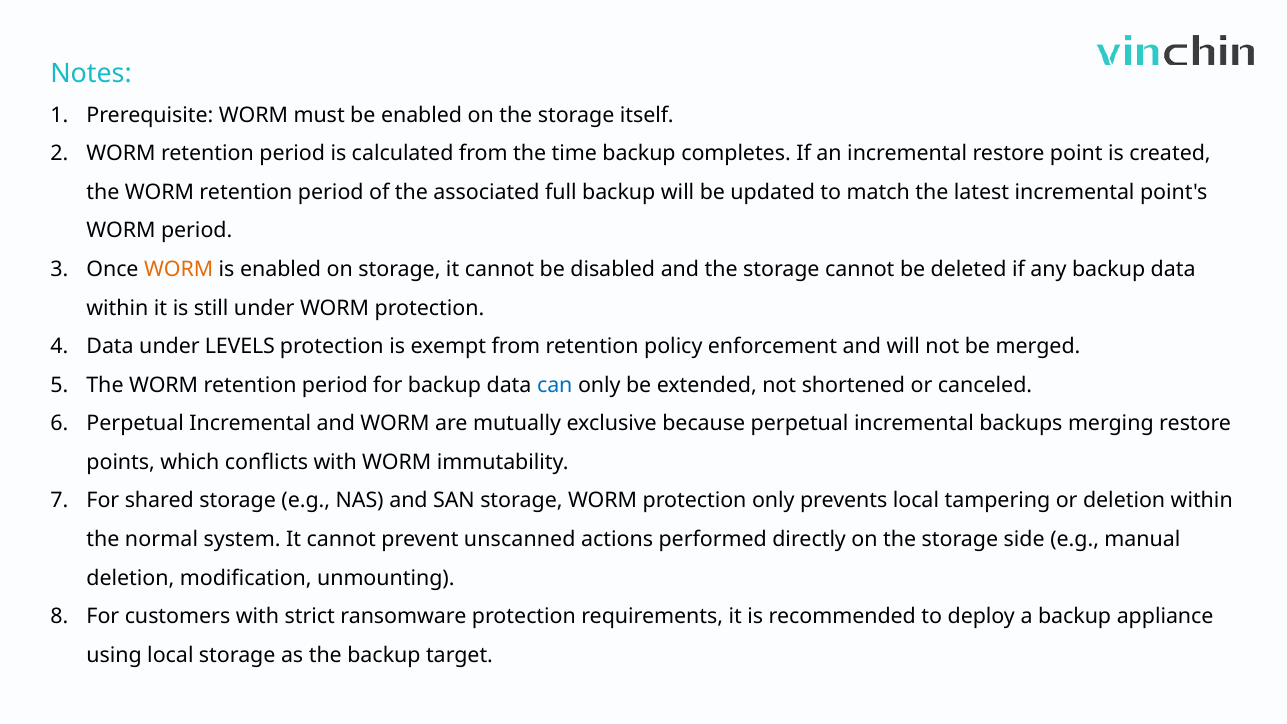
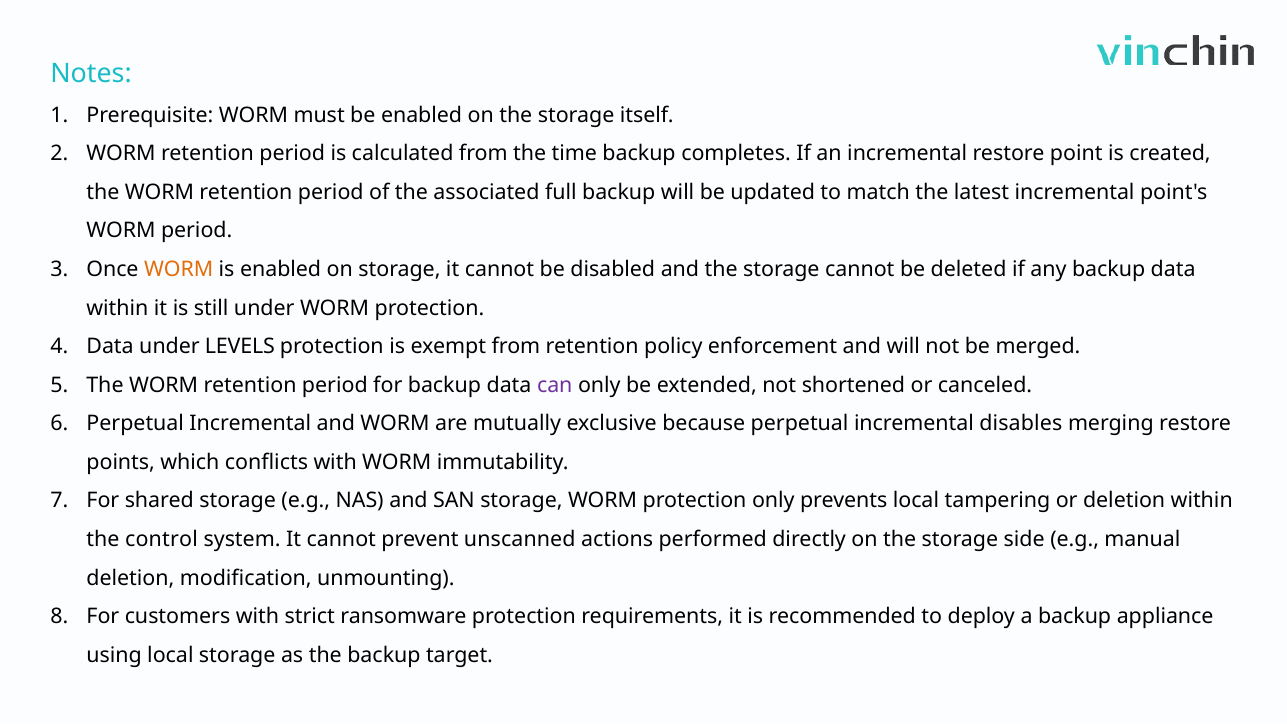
can colour: blue -> purple (555, 385)
backups: backups -> disables (1021, 424)
normal: normal -> control (161, 539)
